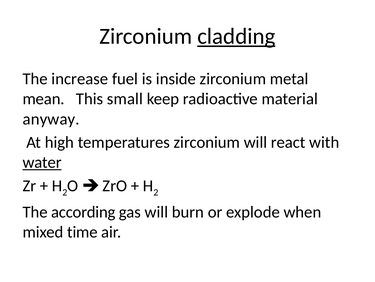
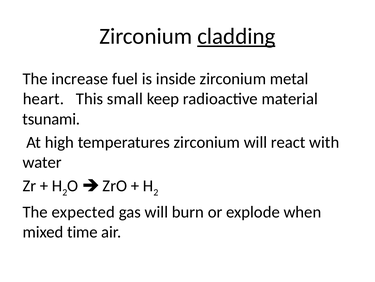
mean: mean -> heart (43, 99)
anyway: anyway -> tsunami (51, 119)
water underline: present -> none (42, 162)
according: according -> expected (83, 211)
